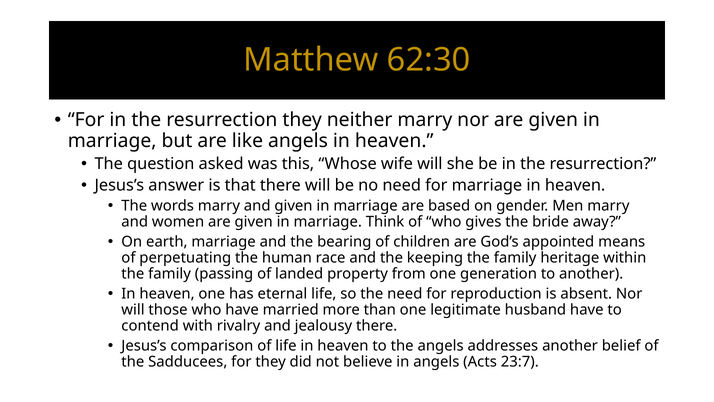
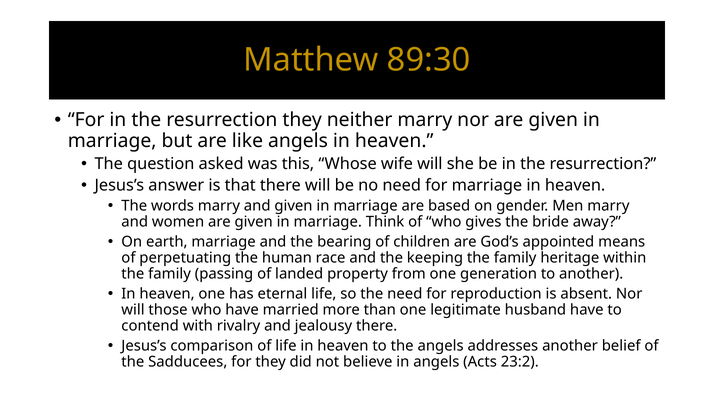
62:30: 62:30 -> 89:30 (429, 60)
23:7: 23:7 -> 23:2 (520, 361)
